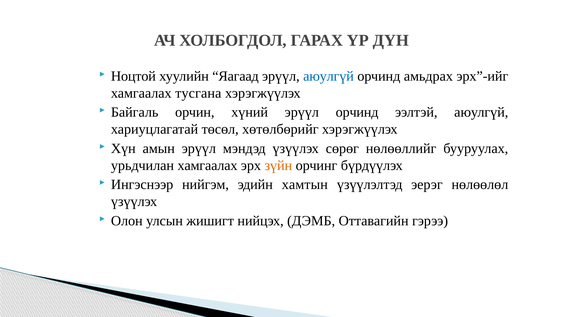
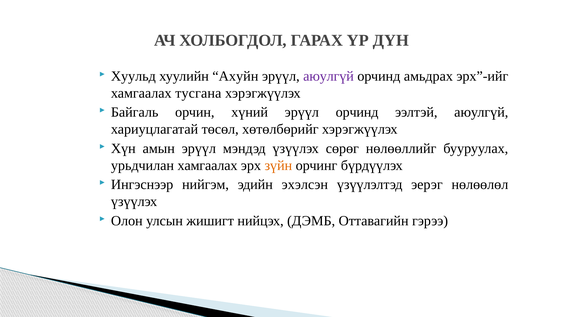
Ноцтой: Ноцтой -> Хуульд (133, 76)
Яагаад: Яагаад -> Ахуйн (235, 76)
аюулгүй colour: blue -> purple (329, 76)
хамтын: хамтын -> эхэлсэн (305, 184)
